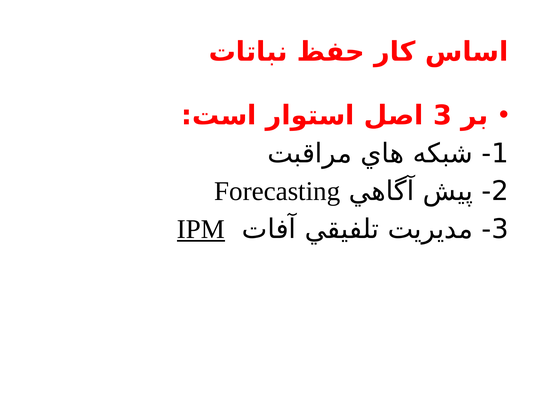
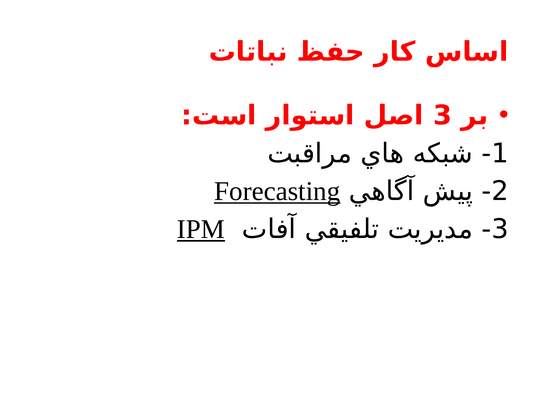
Forecasting underline: none -> present (277, 191)
